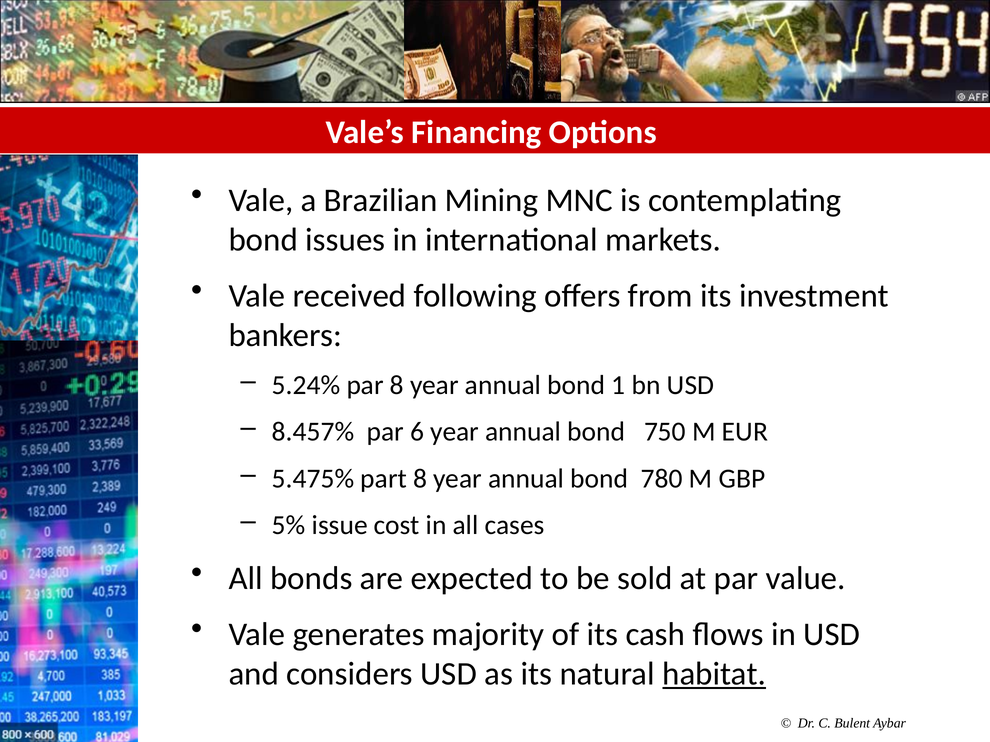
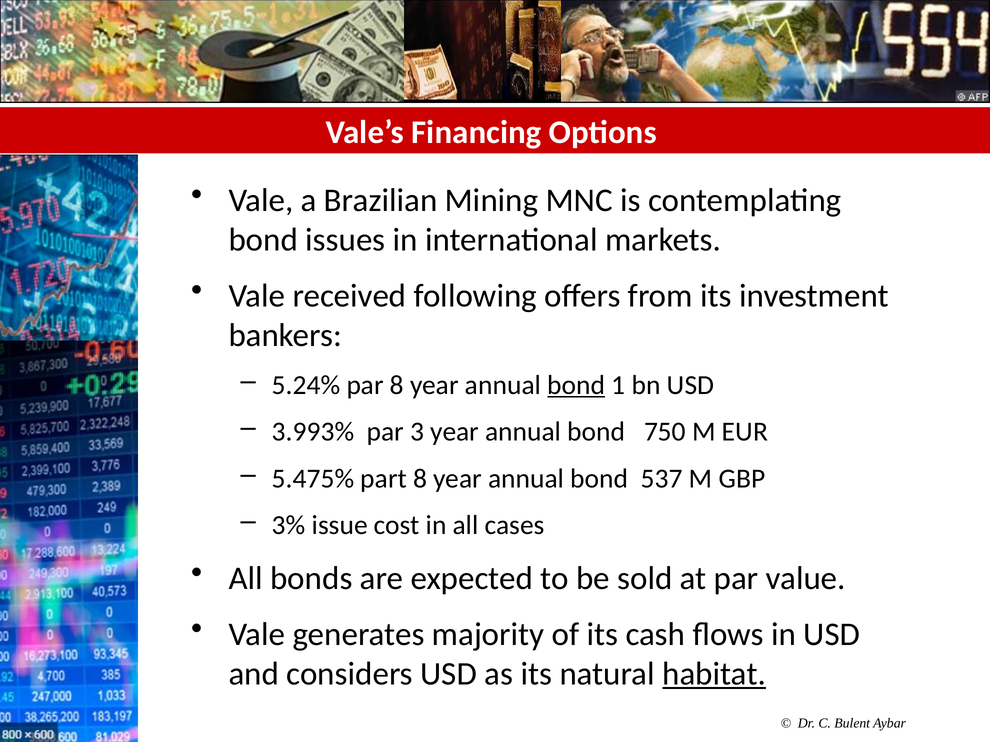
bond underline: none -> present (576, 385)
8.457%: 8.457% -> 3.993% (313, 432)
6: 6 -> 3 (417, 432)
780: 780 -> 537 (662, 479)
5%: 5% -> 3% (289, 526)
